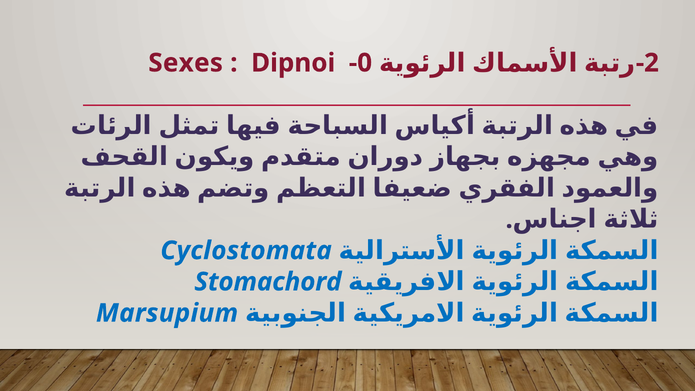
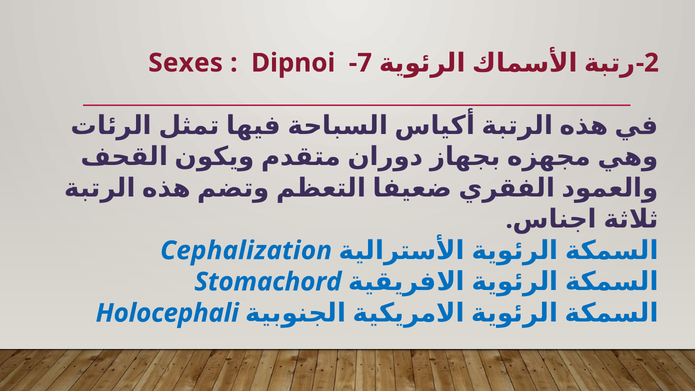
-0: -0 -> -7 (360, 63)
Cyclostomata: Cyclostomata -> Cephalization (246, 251)
Marsupium: Marsupium -> Holocephali (167, 313)
